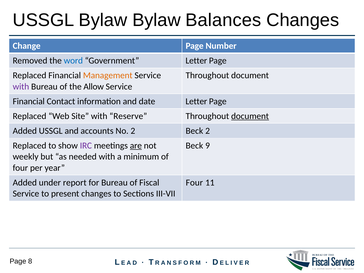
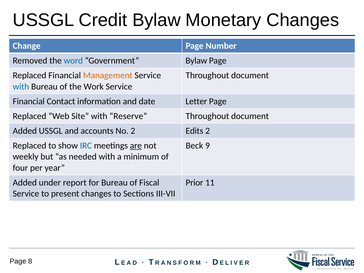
USSGL Bylaw: Bylaw -> Credit (103, 20)
Balances: Balances -> Monetary (223, 20)
Government Letter: Letter -> Bylaw (196, 61)
with colour: purple -> blue (21, 87)
Allow: Allow -> Work (94, 87)
document underline: present -> none (250, 116)
2 Beck: Beck -> Edits (194, 131)
IRC colour: purple -> blue (86, 146)
Four: Four -> Prior (194, 183)
